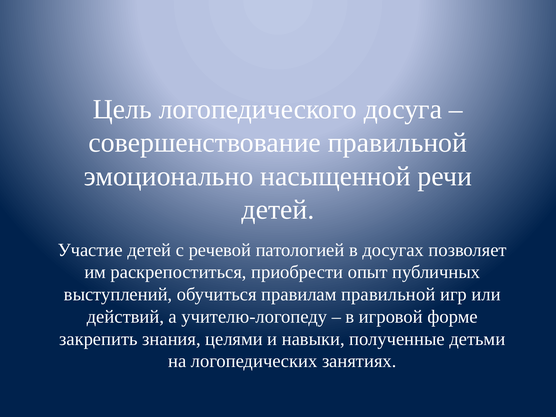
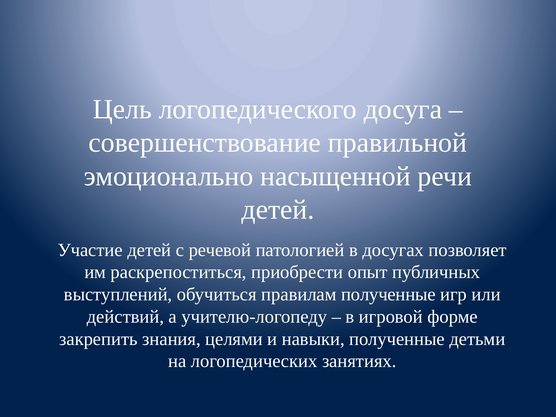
правилам правильной: правильной -> полученные (388, 294)
